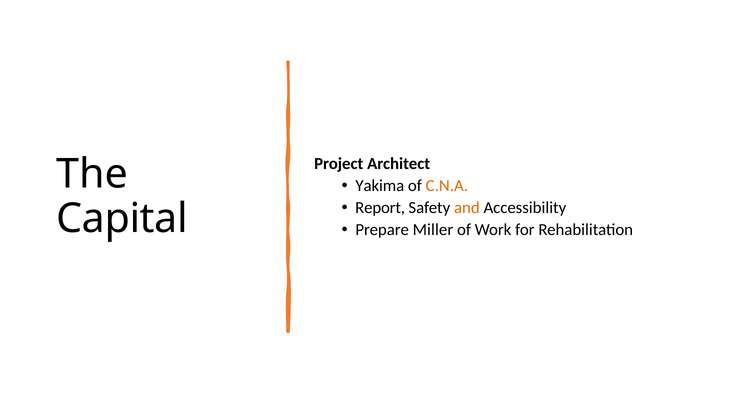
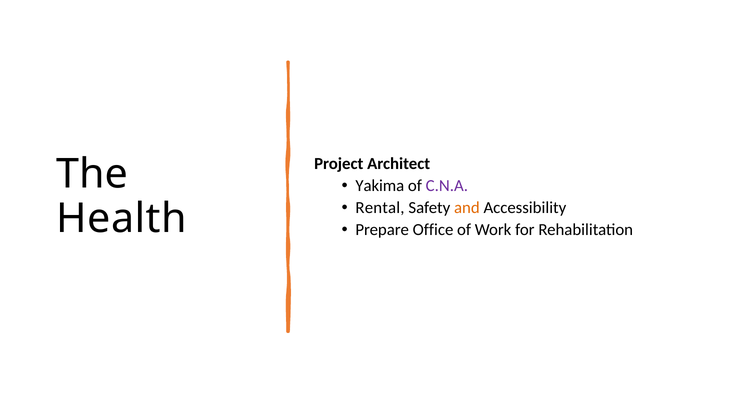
C.N.A colour: orange -> purple (447, 186)
Report: Report -> Rental (380, 208)
Capital: Capital -> Health (122, 219)
Miller: Miller -> Office (433, 230)
